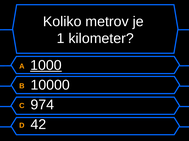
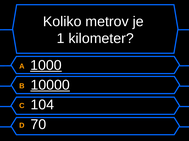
10000 underline: none -> present (50, 85)
974: 974 -> 104 (42, 105)
42: 42 -> 70 (38, 125)
